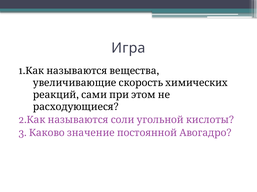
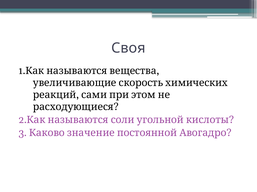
Игра: Игра -> Своя (128, 48)
